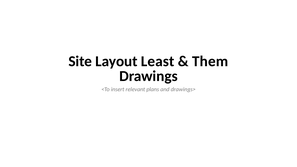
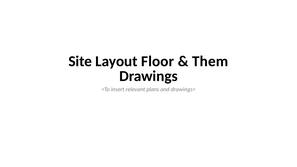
Least: Least -> Floor (158, 61)
